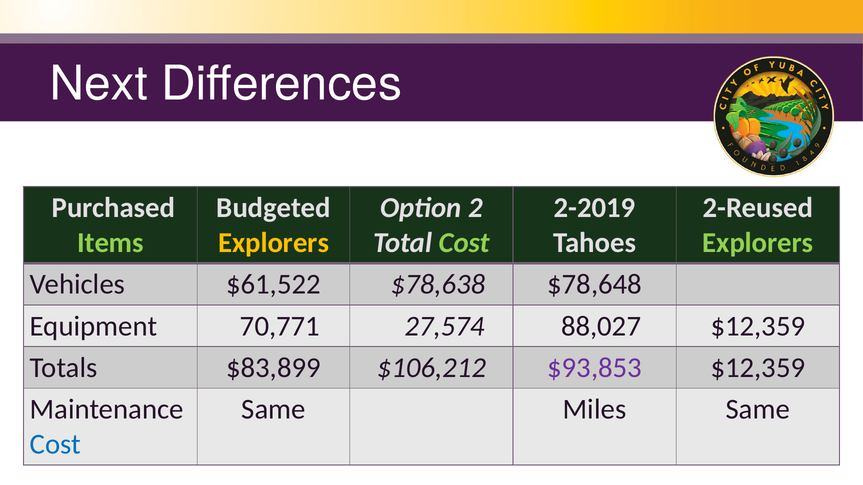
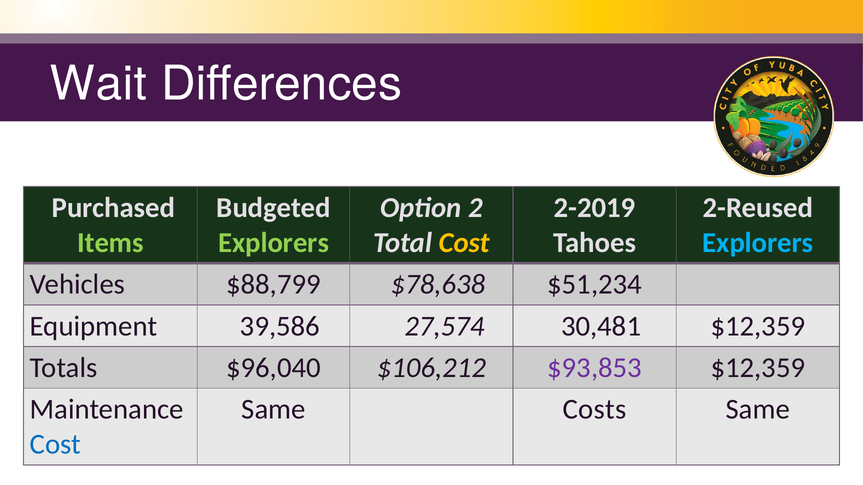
Next: Next -> Wait (99, 84)
Explorers colour: yellow -> light green (274, 243)
Cost colour: light green -> yellow (464, 243)
Explorers colour: light green -> light blue (758, 243)
$61,522: $61,522 -> $88,799 (274, 285)
$78,648: $78,648 -> $51,234 (595, 285)
70,771: 70,771 -> 39,586 (280, 326)
88,027: 88,027 -> 30,481 (601, 326)
$83,899: $83,899 -> $96,040 (274, 368)
Miles: Miles -> Costs (595, 410)
